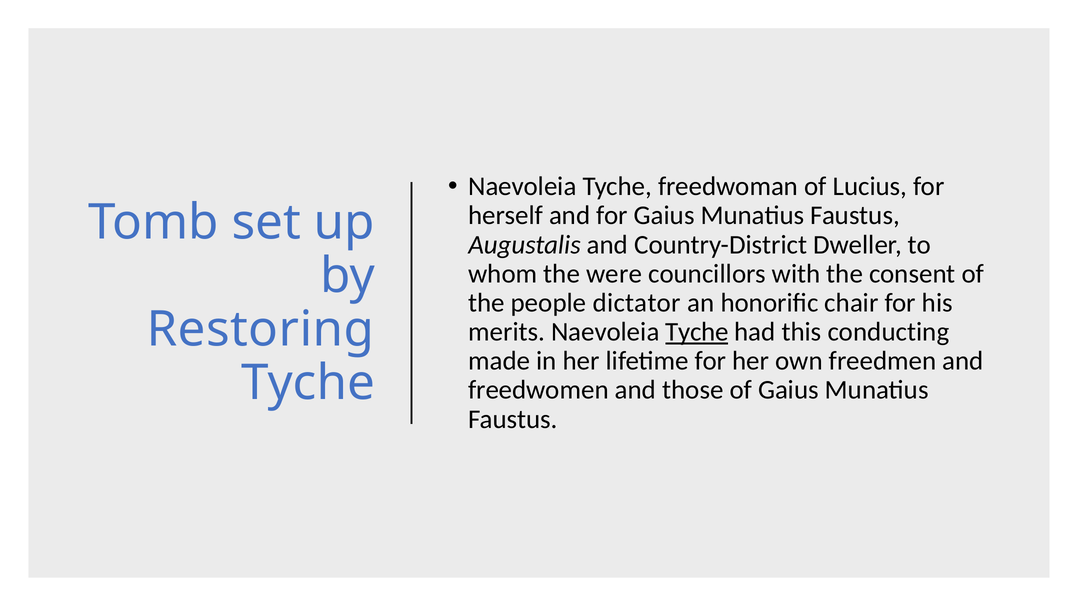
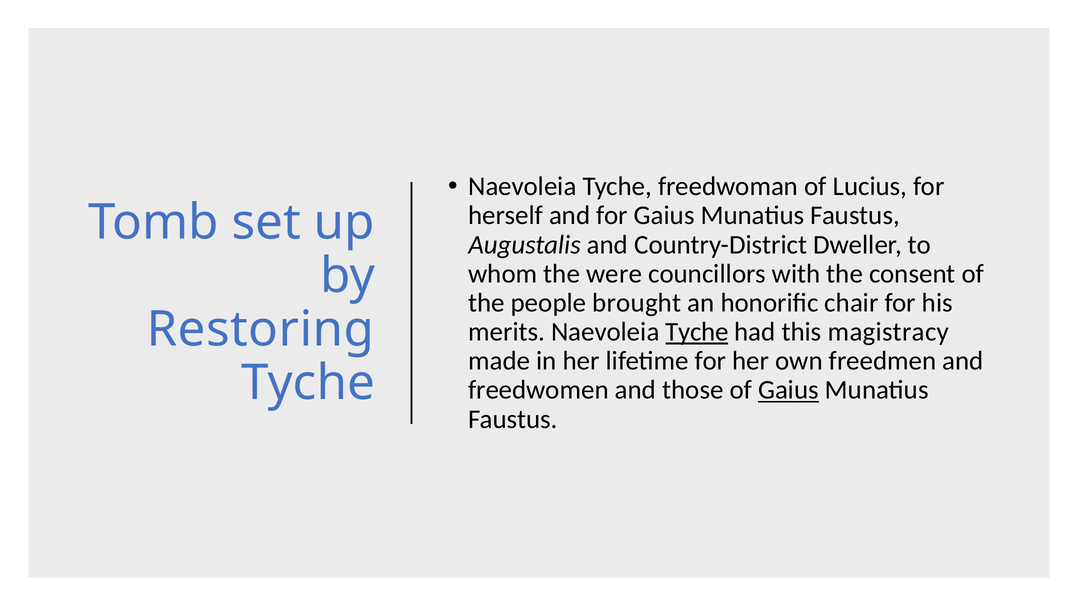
dictator: dictator -> brought (637, 303)
conducting: conducting -> magistracy (888, 332)
Gaius underline: none -> present (788, 390)
